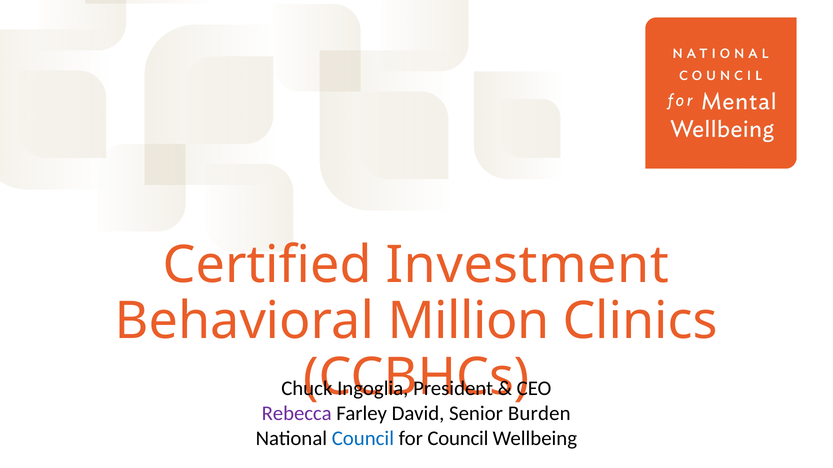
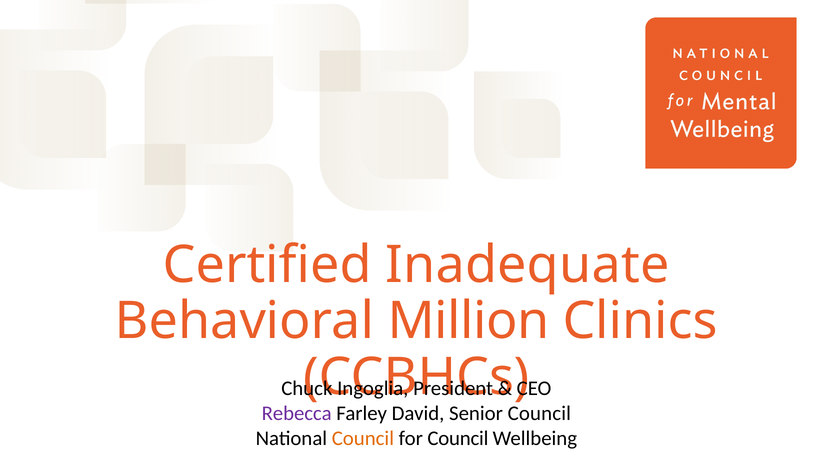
Investment: Investment -> Inadequate (527, 265)
Burden: Burden -> Council (539, 414)
Council colour: blue -> orange (363, 439)
